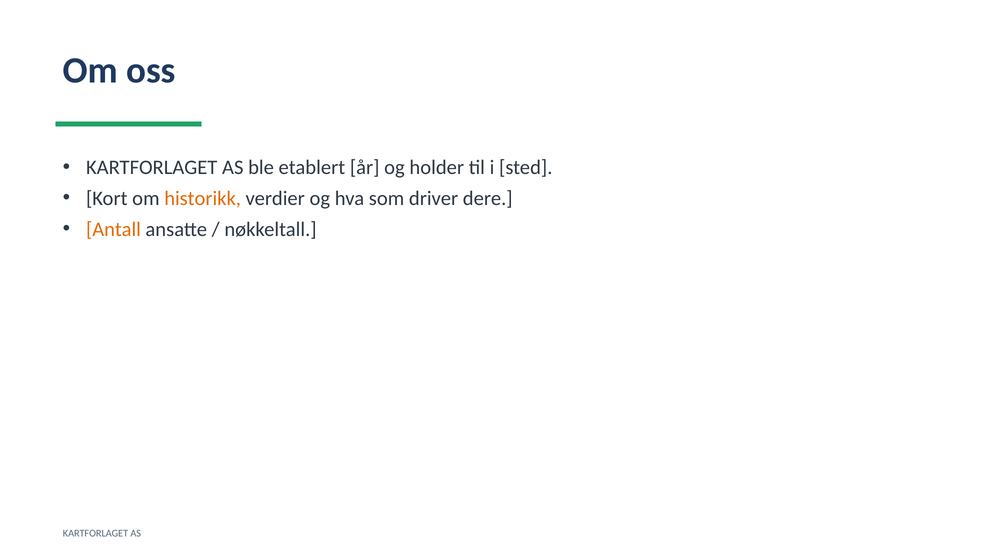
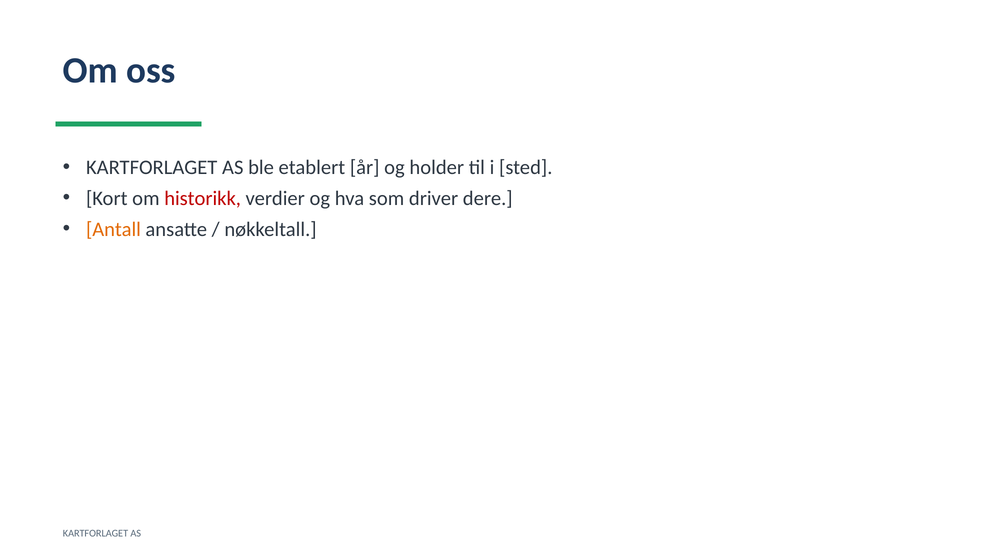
historikk colour: orange -> red (203, 198)
